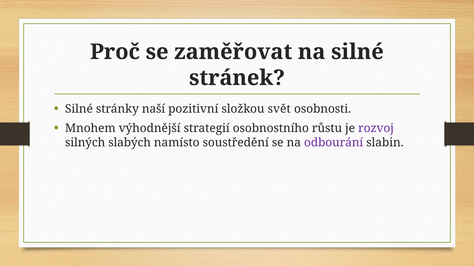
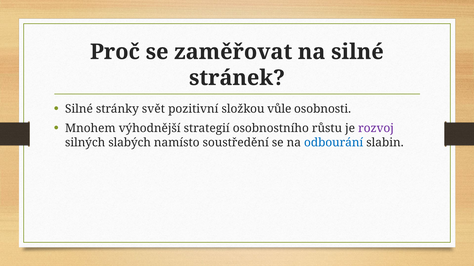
naší: naší -> svět (153, 109)
svět: svět -> vůle (279, 109)
odbourání colour: purple -> blue (334, 143)
